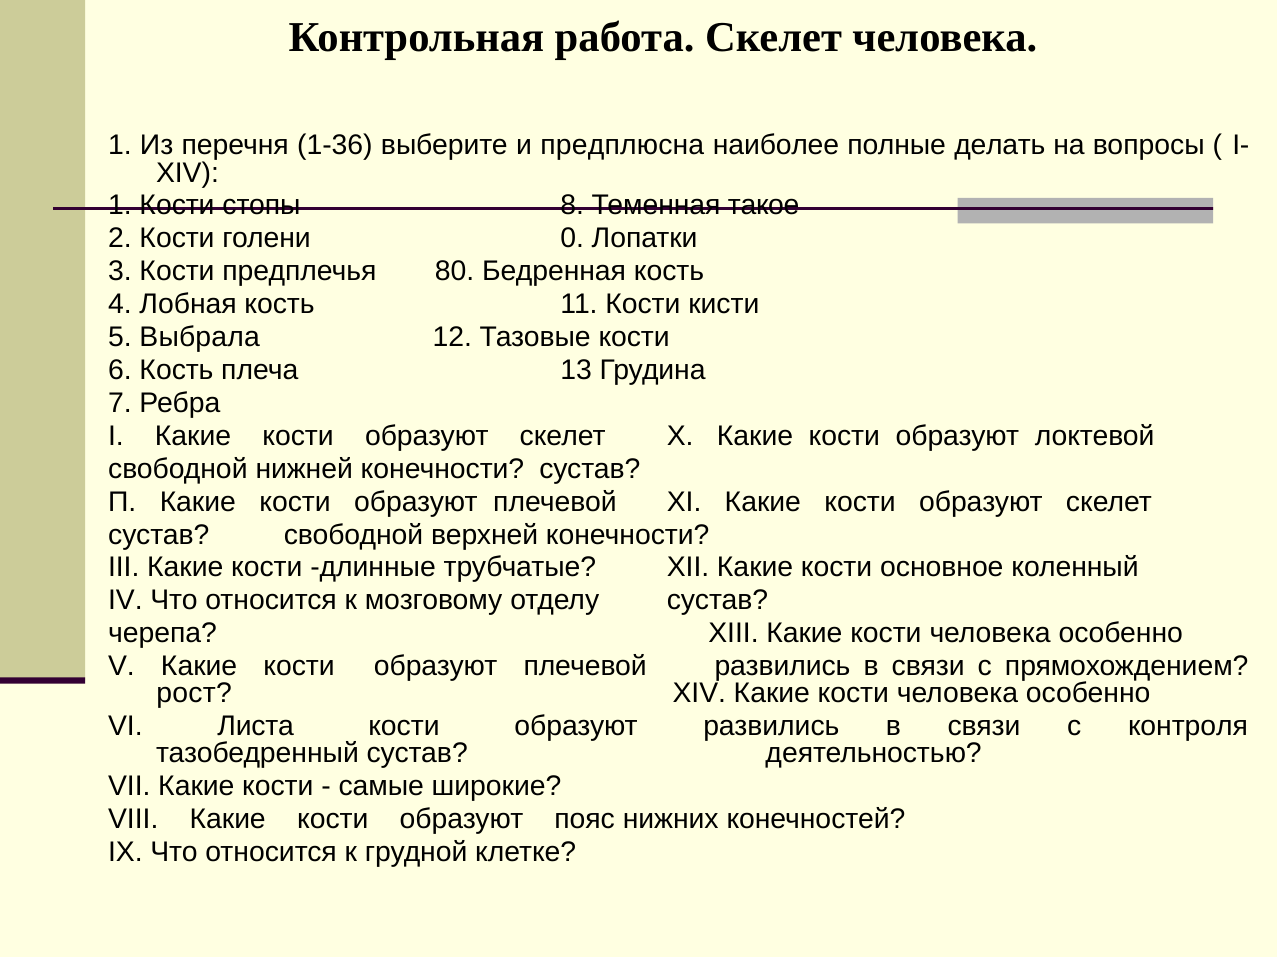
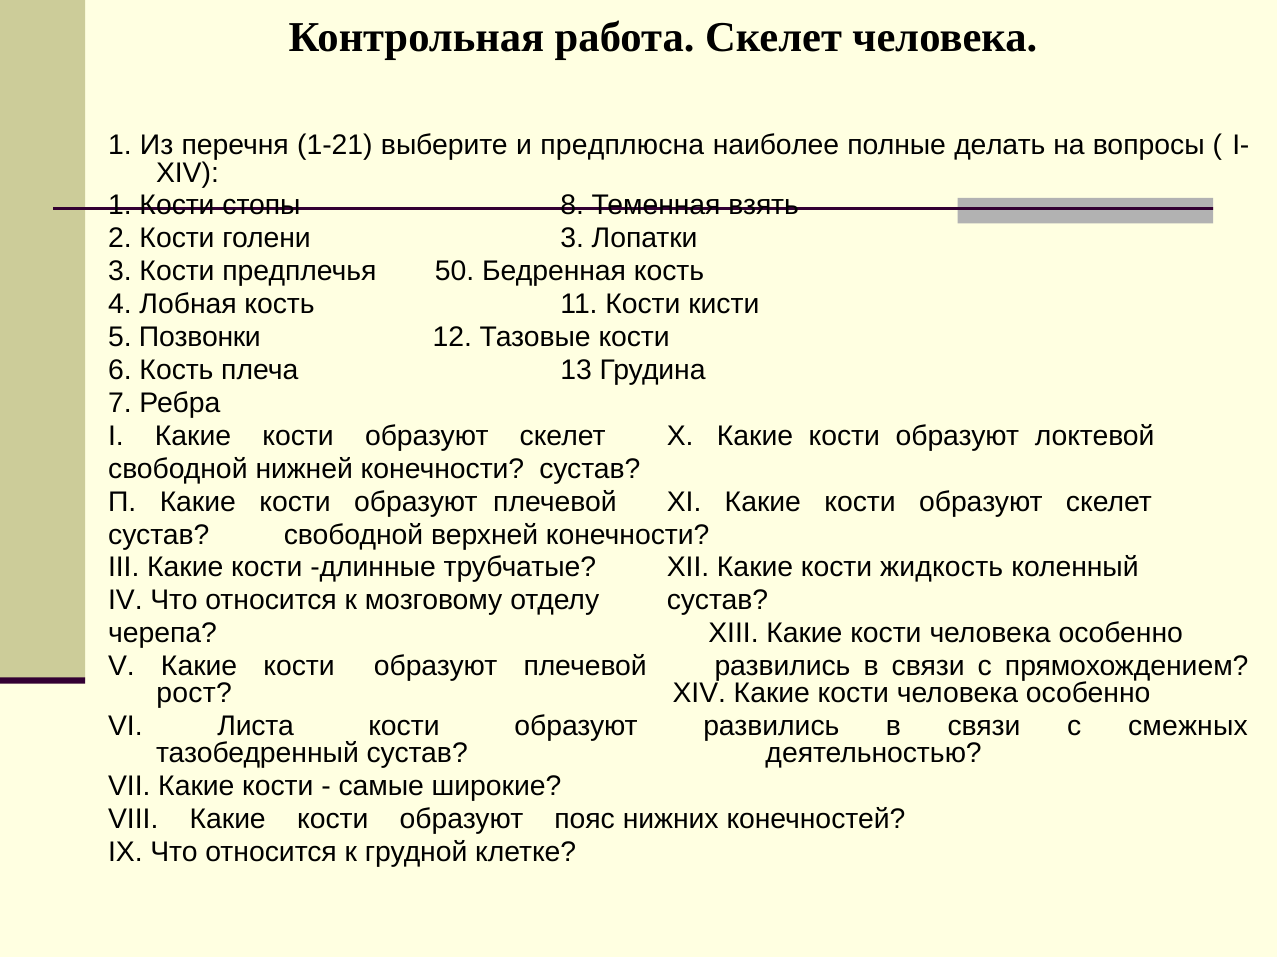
1-36: 1-36 -> 1-21 (335, 146)
такое: такое -> взять (764, 206)
голени 0: 0 -> 3 (572, 239)
80: 80 -> 50 (455, 272)
Выбрала: Выбрала -> Позвонки (200, 337)
основное: основное -> жидкость (942, 568)
контроля: контроля -> смежных (1188, 727)
